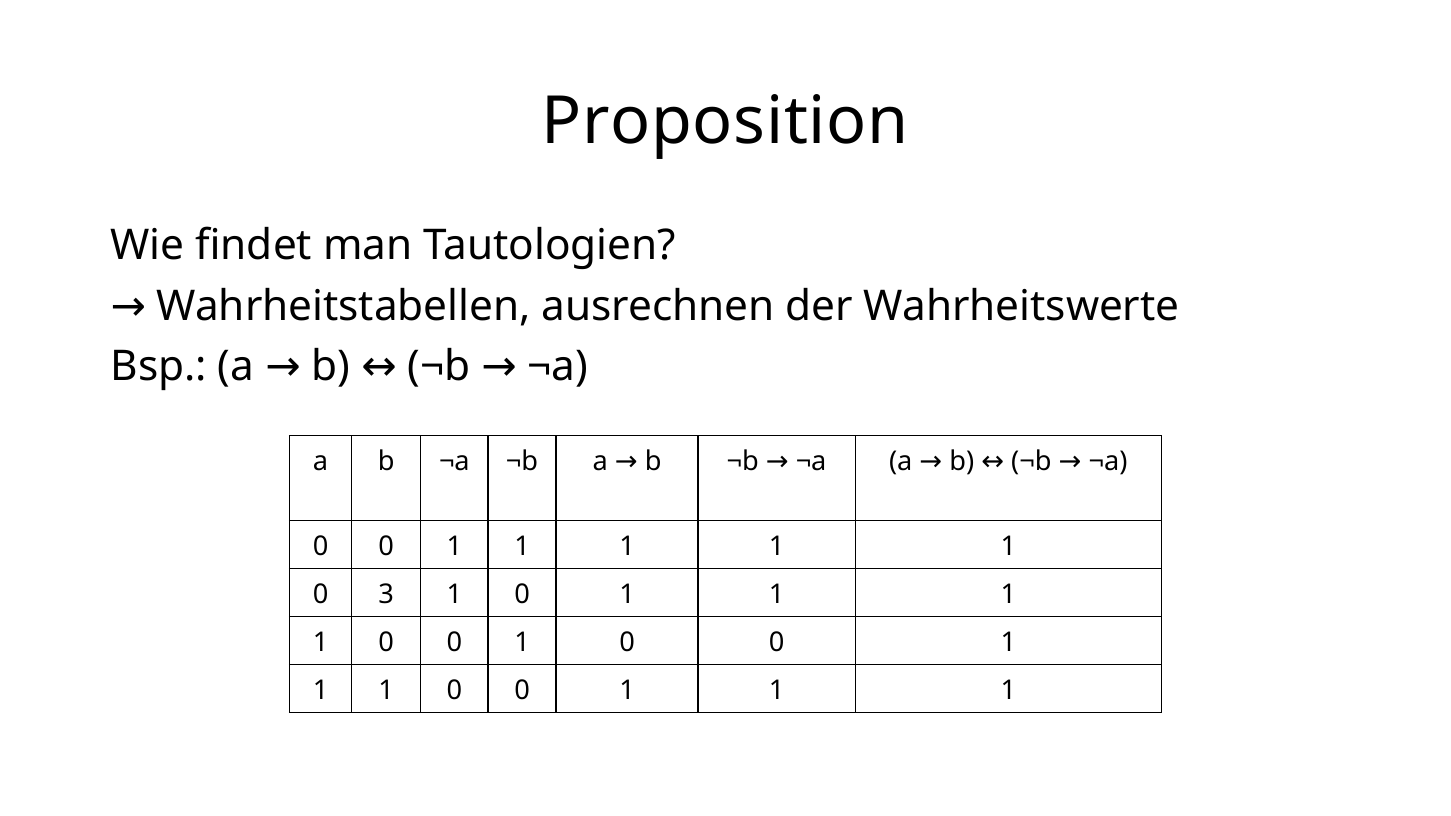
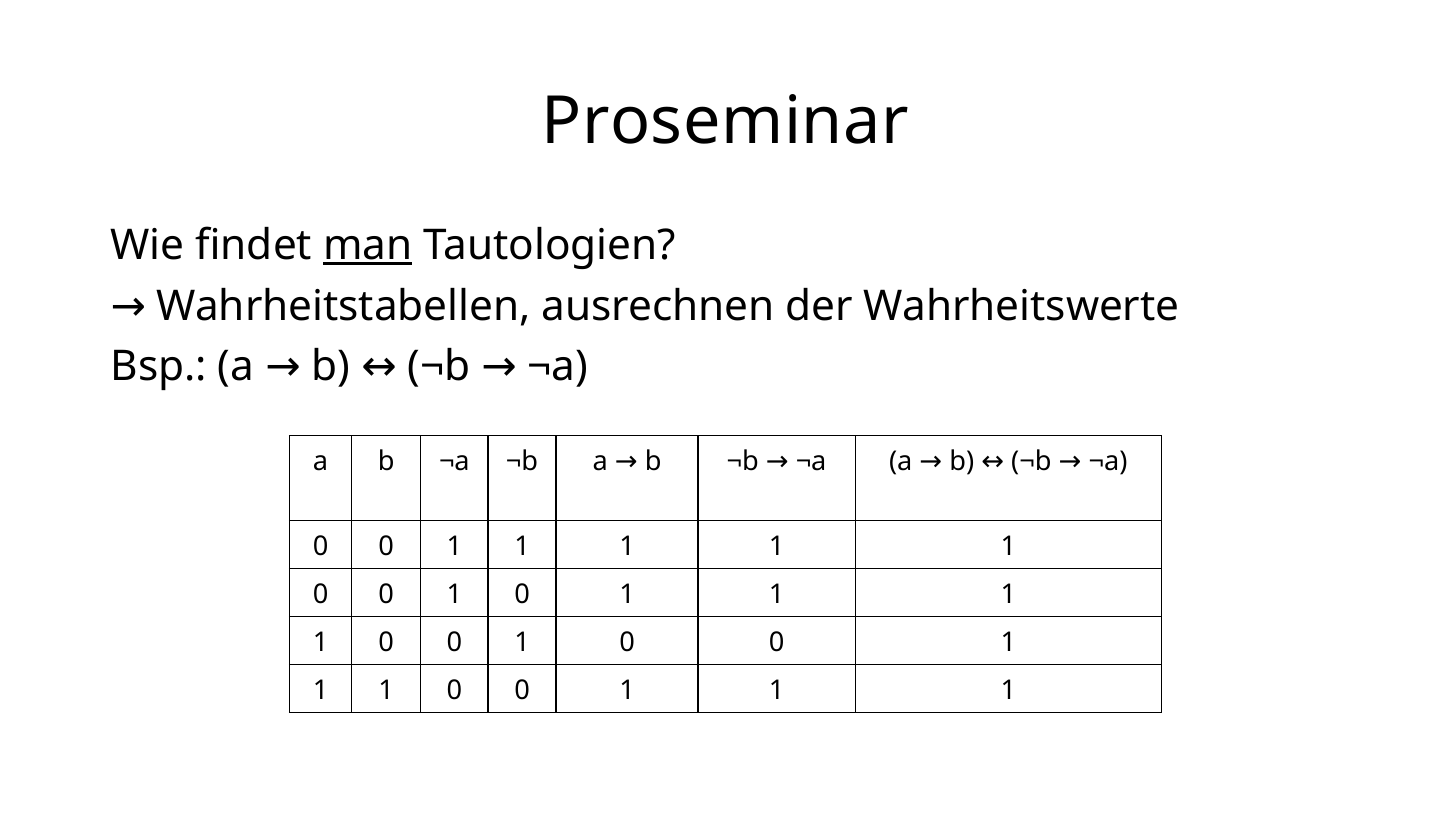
Proposition: Proposition -> Proseminar (725, 122)
man underline: none -> present (368, 245)
3: 3 -> 0 (386, 594)
